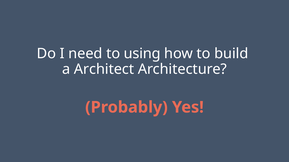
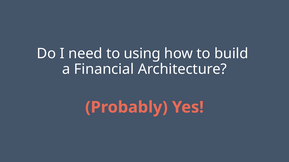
Architect: Architect -> Financial (104, 69)
